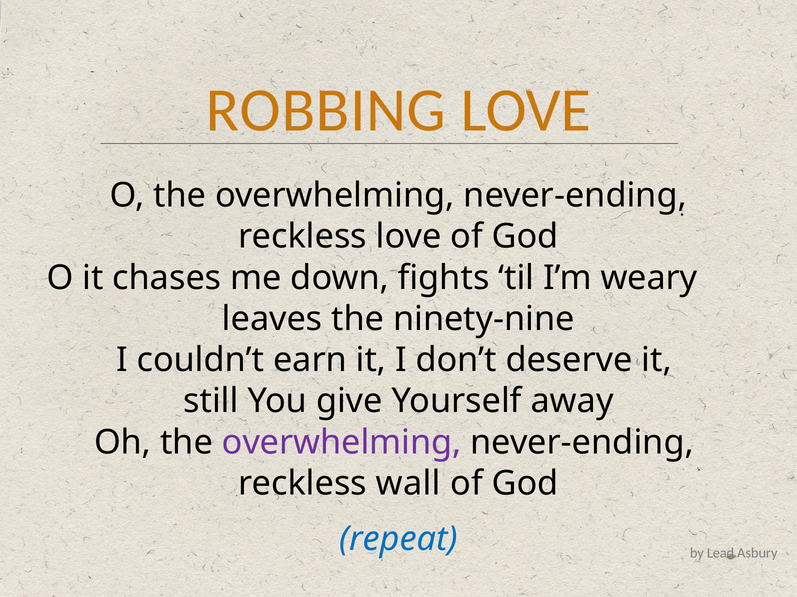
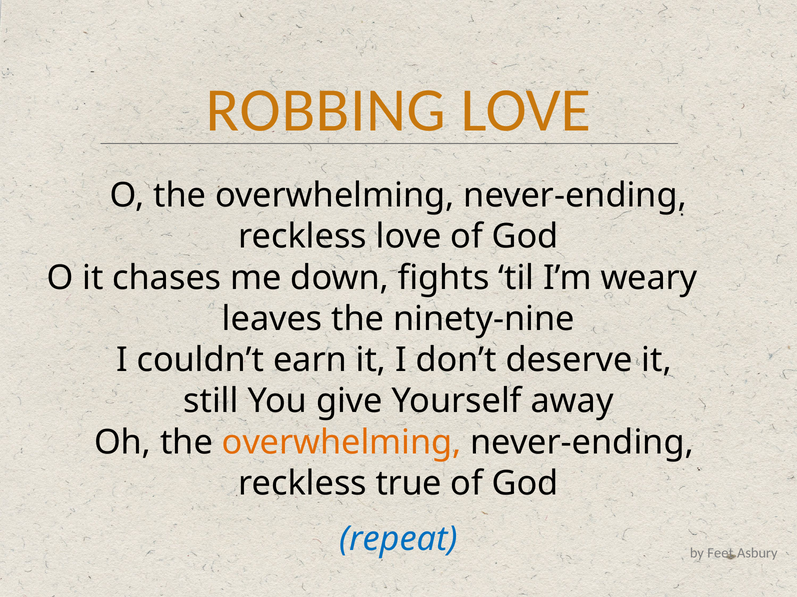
overwhelming colour: purple -> orange (342, 443)
wall: wall -> true (409, 484)
Lead: Lead -> Feet (720, 553)
